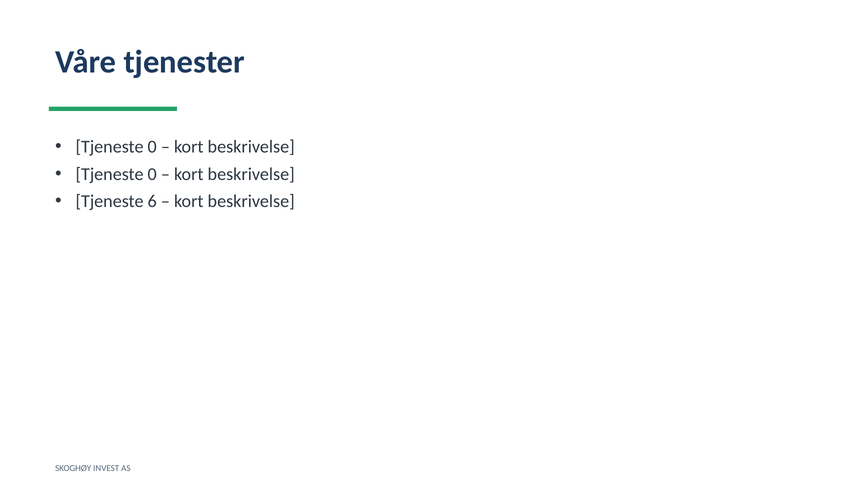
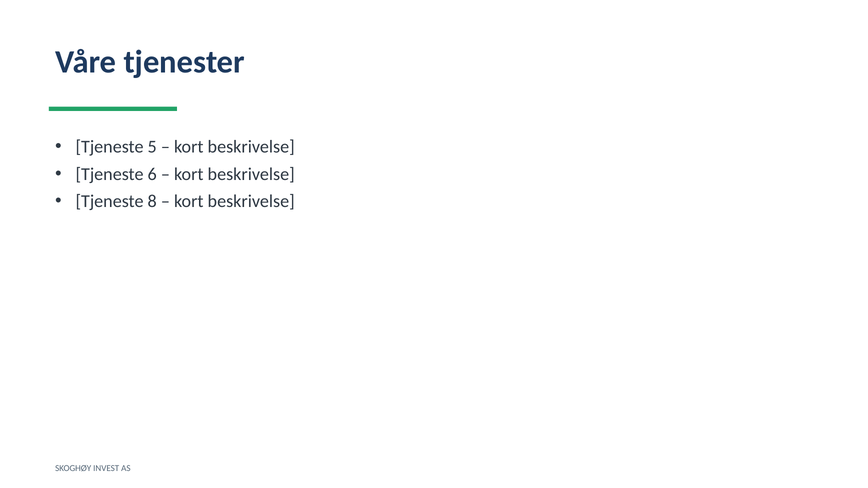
0: 0 -> 5 (152, 147)
0: 0 -> 6 (152, 174)
6: 6 -> 8 (152, 201)
